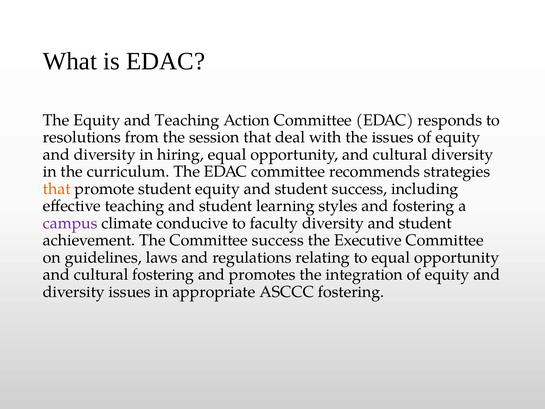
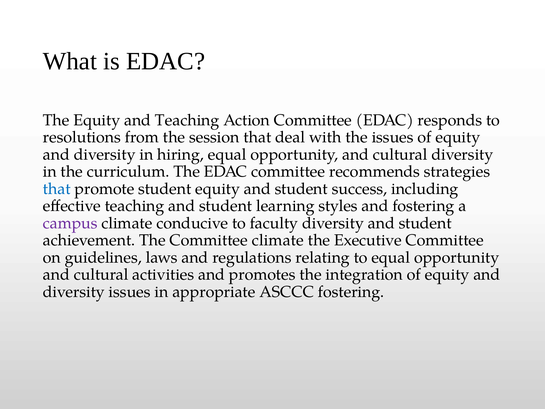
that colour: orange -> blue (57, 189)
Committee success: success -> climate (278, 240)
cultural fostering: fostering -> activities (163, 275)
